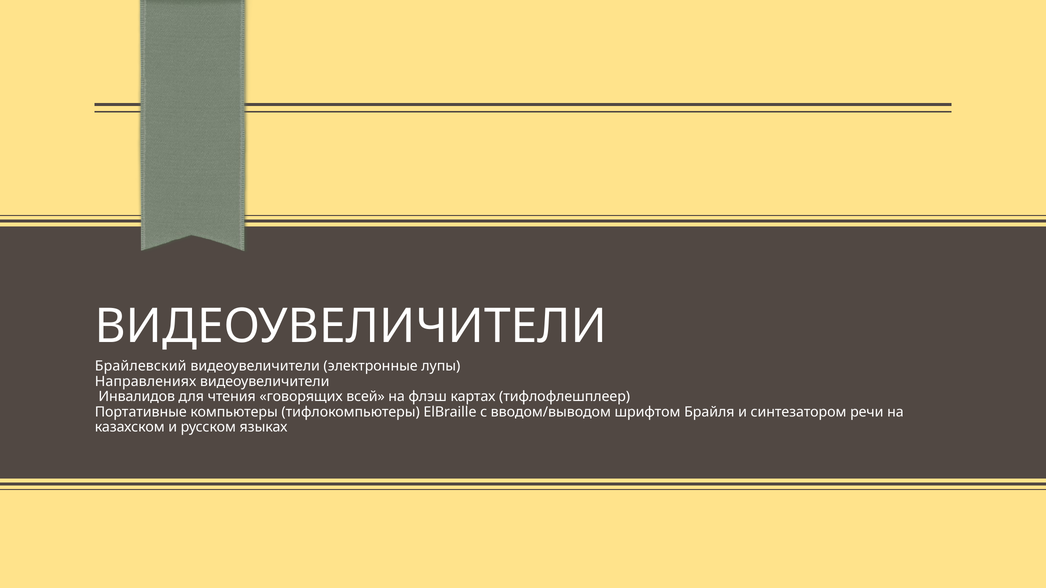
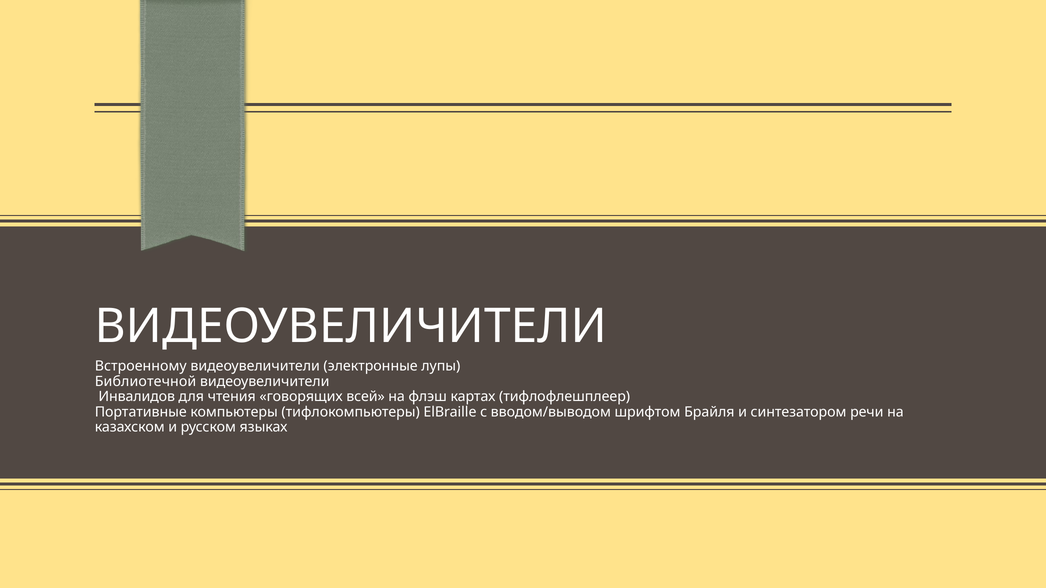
Брайлевский: Брайлевский -> Встроенному (141, 366)
Направлениях: Направлениях -> Библиотечной (146, 382)
